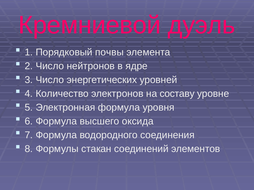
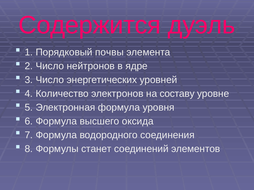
Кремниевой: Кремниевой -> Содержится (90, 25)
стакан: стакан -> станет (96, 149)
